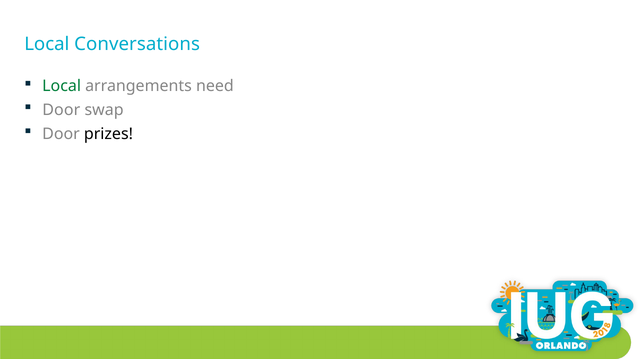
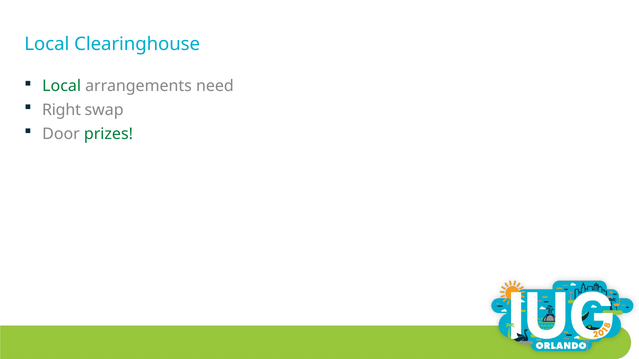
Conversations: Conversations -> Clearinghouse (137, 44)
Door: Door -> Right (61, 110)
prizes colour: black -> green (108, 134)
